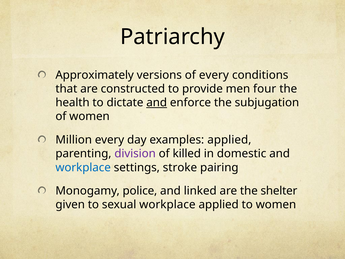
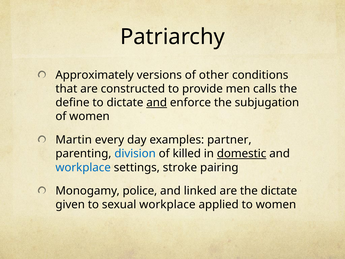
of every: every -> other (214, 75)
four: four -> calls (265, 89)
health: health -> define (72, 103)
Million: Million -> Martin (74, 140)
examples applied: applied -> partner (229, 140)
division colour: purple -> blue (135, 153)
domestic underline: none -> present (242, 153)
the shelter: shelter -> dictate (279, 191)
